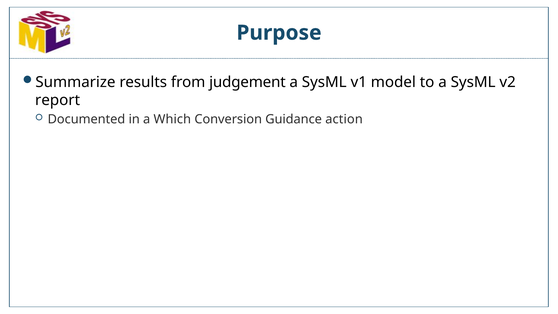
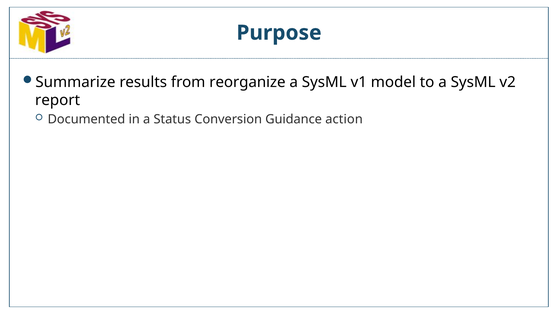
judgement: judgement -> reorganize (247, 82)
Which: Which -> Status (172, 119)
